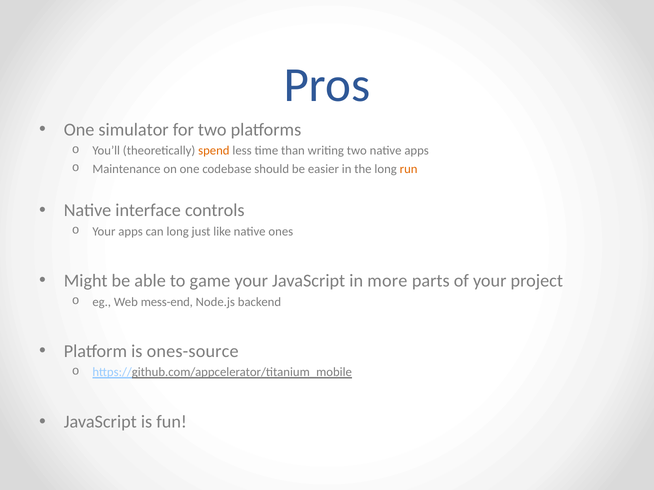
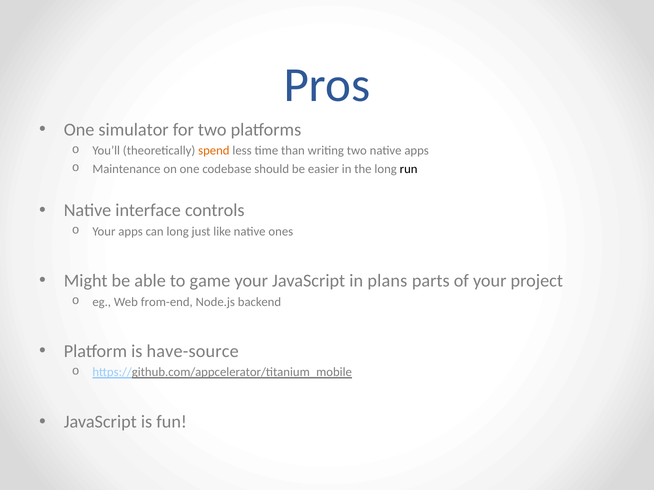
run colour: orange -> black (409, 169)
more: more -> plans (387, 281)
mess-end: mess-end -> from-end (167, 302)
ones-source: ones-source -> have-source (193, 352)
